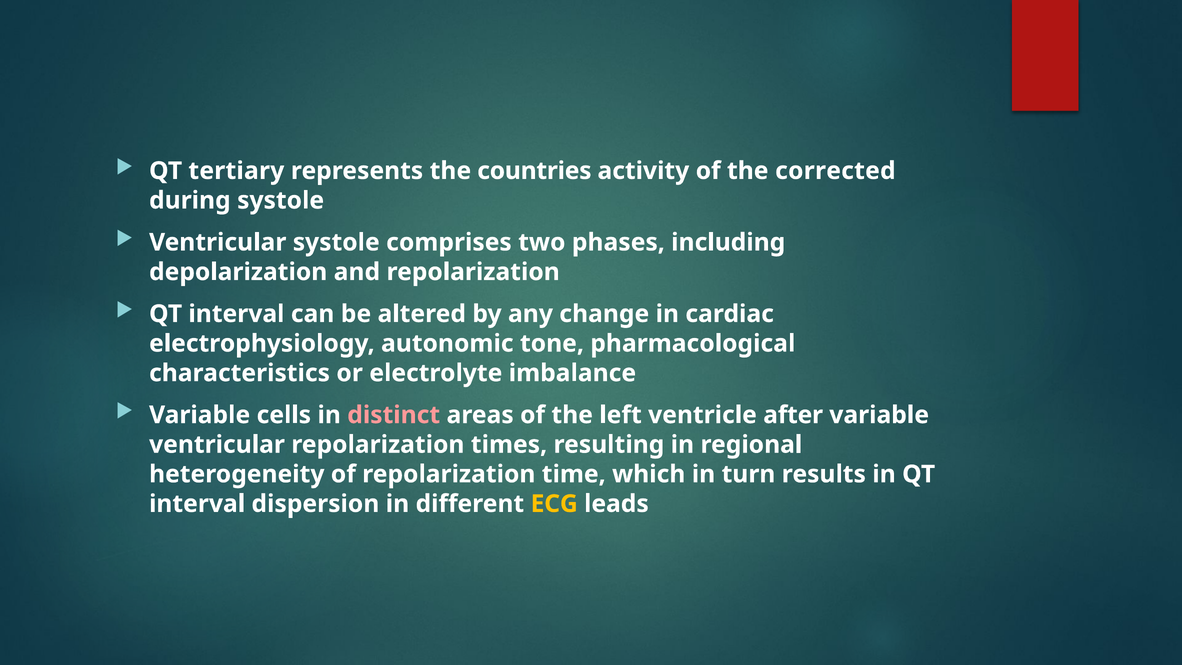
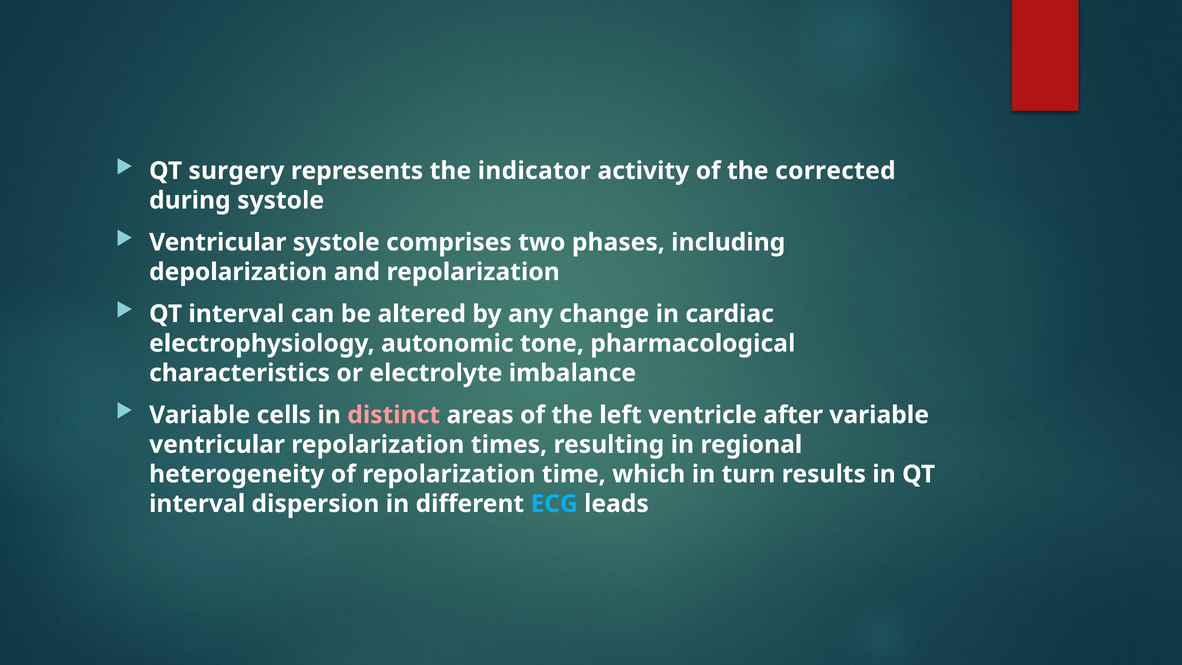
tertiary: tertiary -> surgery (236, 171)
countries: countries -> indicator (534, 171)
ECG colour: yellow -> light blue (554, 504)
